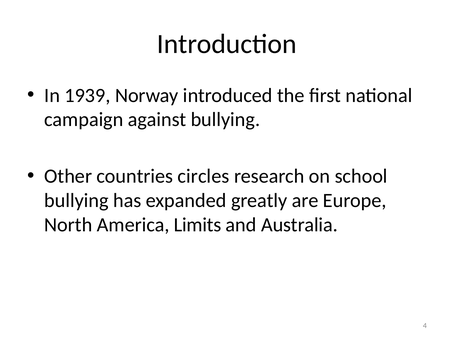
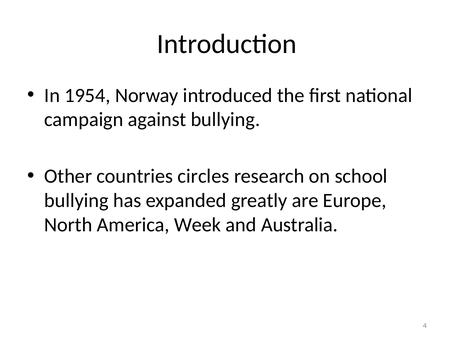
1939: 1939 -> 1954 (87, 95)
Limits: Limits -> Week (198, 224)
